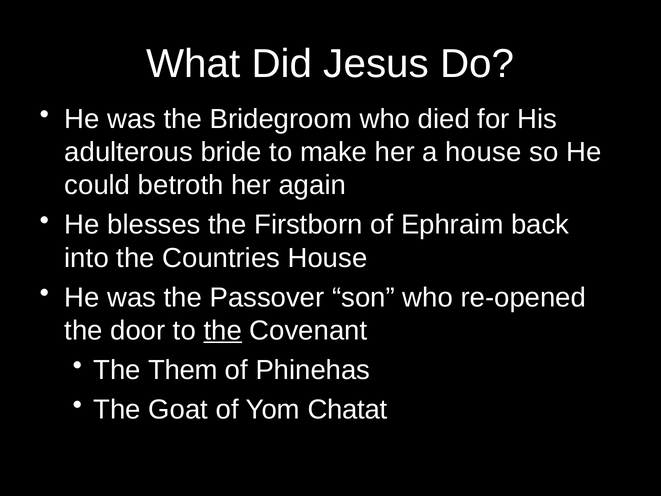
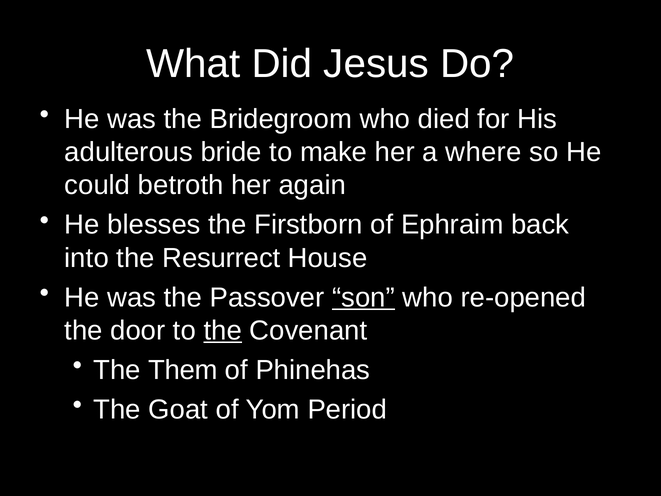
a house: house -> where (483, 152)
Countries: Countries -> Resurrect (221, 258)
son underline: none -> present (363, 297)
Chatat: Chatat -> Period (347, 409)
